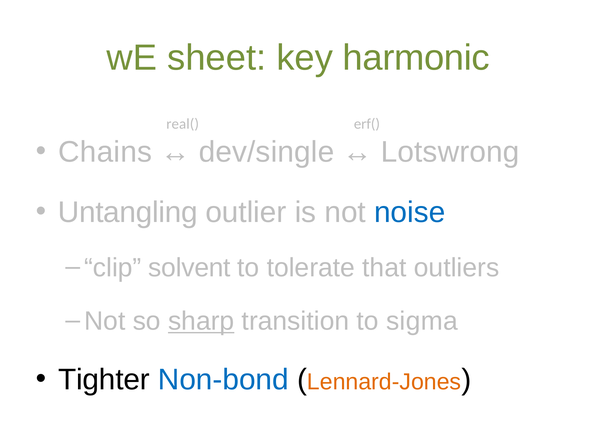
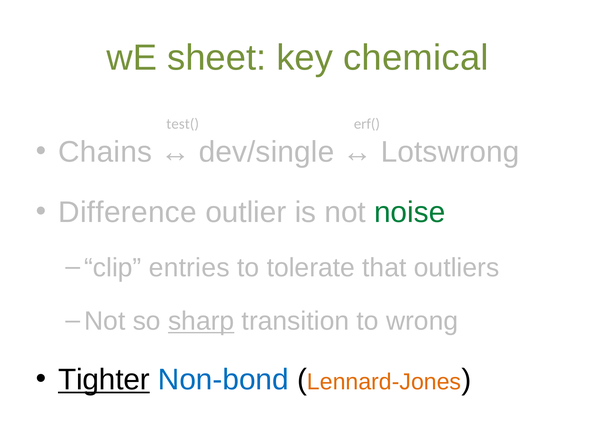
harmonic: harmonic -> chemical (416, 58)
real(: real( -> test( (183, 124)
Untangling: Untangling -> Difference (127, 212)
noise colour: blue -> green (410, 212)
solvent: solvent -> entries (189, 268)
sigma: sigma -> wrong (422, 321)
Tighter underline: none -> present (104, 380)
